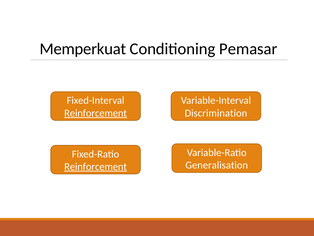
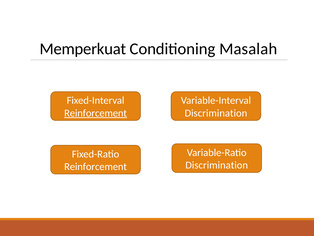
Pemasar: Pemasar -> Masalah (248, 49)
Generalisation: Generalisation -> Discrimination (217, 165)
Reinforcement underline: present -> none (96, 166)
